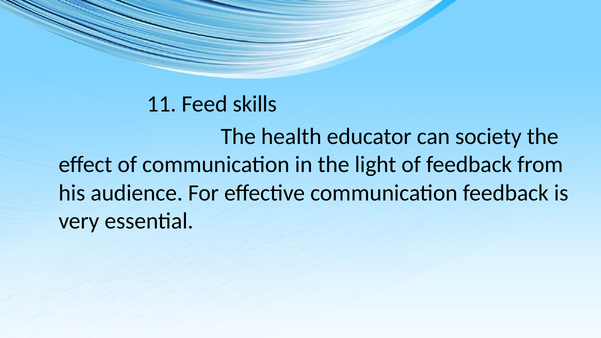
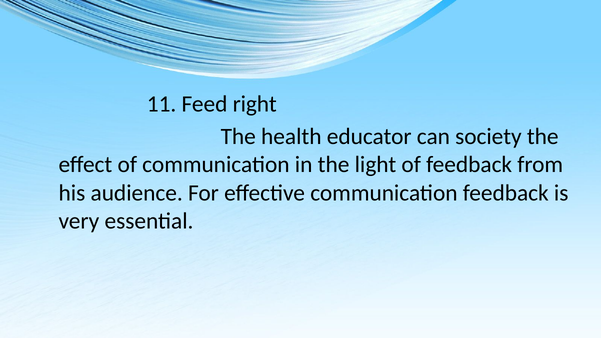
skills: skills -> right (255, 104)
